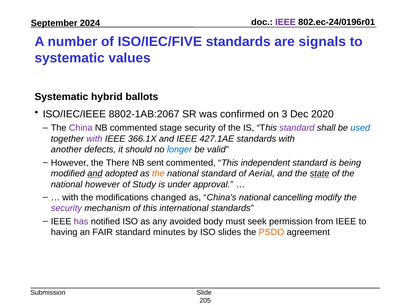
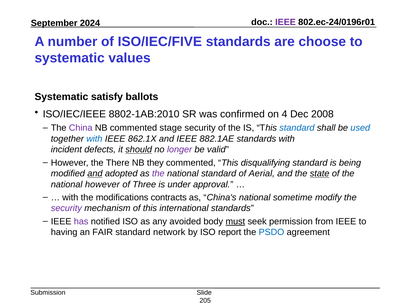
signals: signals -> choose (322, 42)
hybrid: hybrid -> satisfy (107, 97)
8802-1AB:2067: 8802-1AB:2067 -> 8802-1AB:2010 (144, 114)
3: 3 -> 4 (285, 114)
2020: 2020 -> 2008 (322, 114)
standard colour: purple -> blue (297, 128)
with colour: purple -> blue (94, 139)
366.1X: 366.1X -> 862.1X (142, 139)
427.1AE: 427.1AE -> 882.1AE (217, 139)
another: another -> incident (66, 150)
should underline: none -> present (139, 150)
longer colour: blue -> purple (180, 150)
sent: sent -> they (155, 163)
independent: independent -> disqualifying (265, 163)
the colour: orange -> purple (158, 174)
Study: Study -> Three (144, 185)
changed: changed -> contracts (169, 198)
cancelling: cancelling -> sometime (293, 198)
must underline: none -> present (235, 222)
minutes: minutes -> network (169, 232)
slides: slides -> report (230, 232)
PSDO colour: orange -> blue (271, 232)
